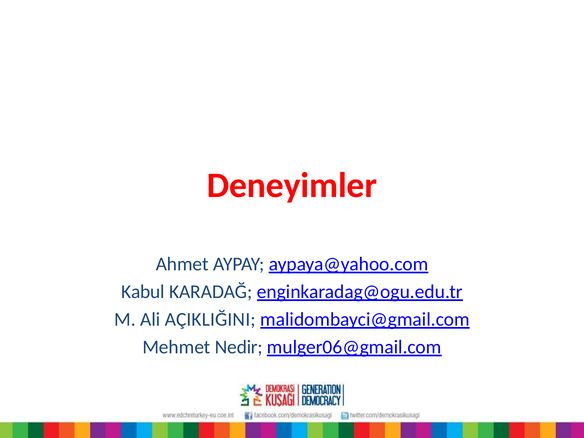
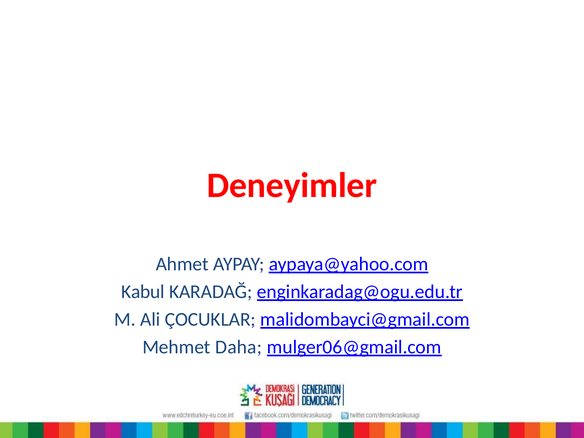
AÇIKLIĞINI: AÇIKLIĞINI -> ÇOCUKLAR (210, 319)
Nedir: Nedir -> Daha (239, 347)
